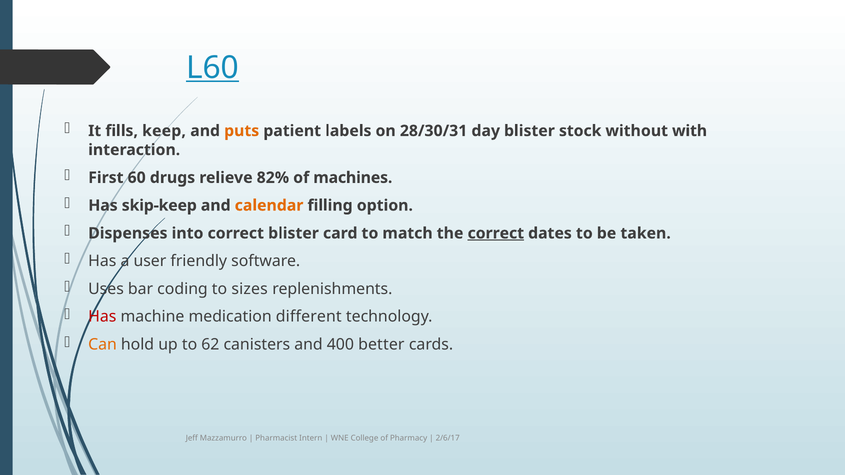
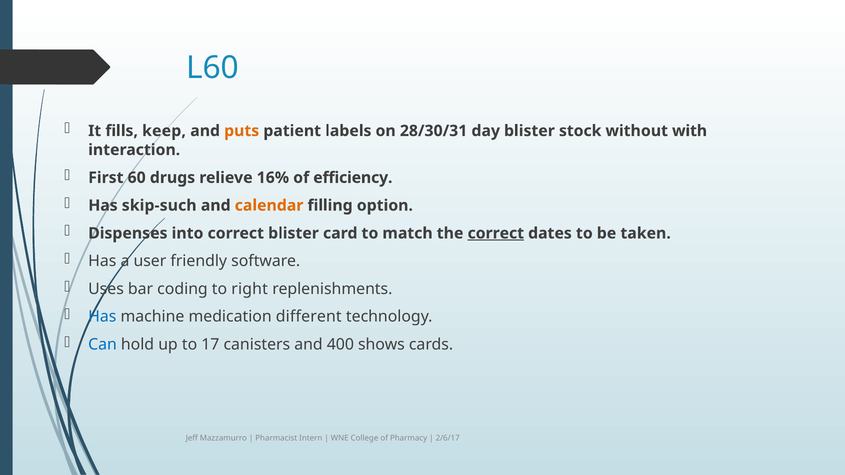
L60 underline: present -> none (212, 68)
82%: 82% -> 16% (273, 178)
machines: machines -> efficiency (353, 178)
skip-keep: skip-keep -> skip-such (159, 206)
sizes: sizes -> right (250, 289)
Has colour: red -> blue (102, 317)
Can colour: orange -> blue (103, 345)
62: 62 -> 17 (210, 345)
better: better -> shows (381, 345)
